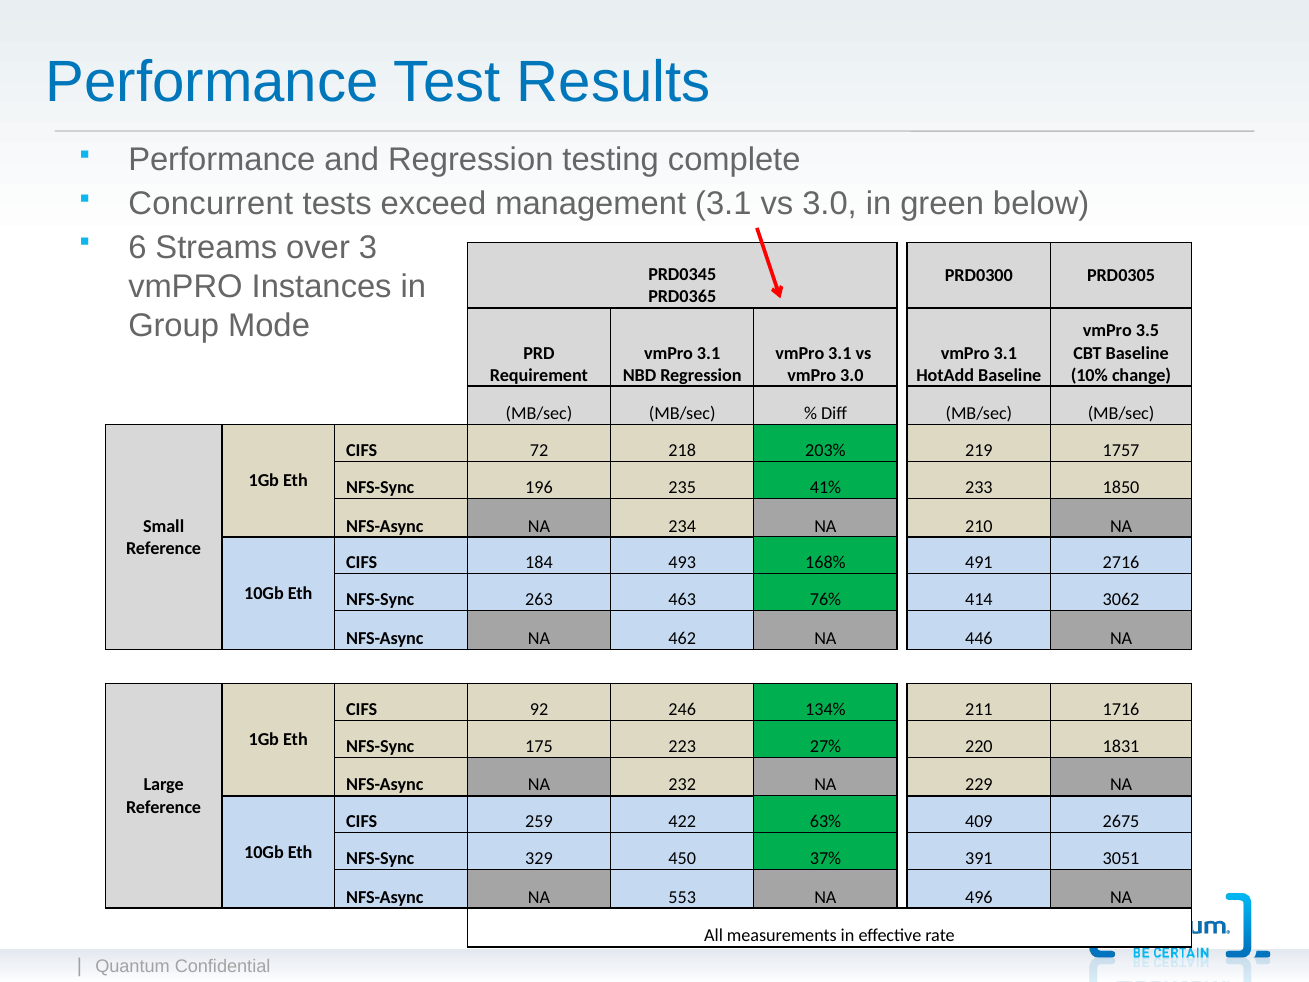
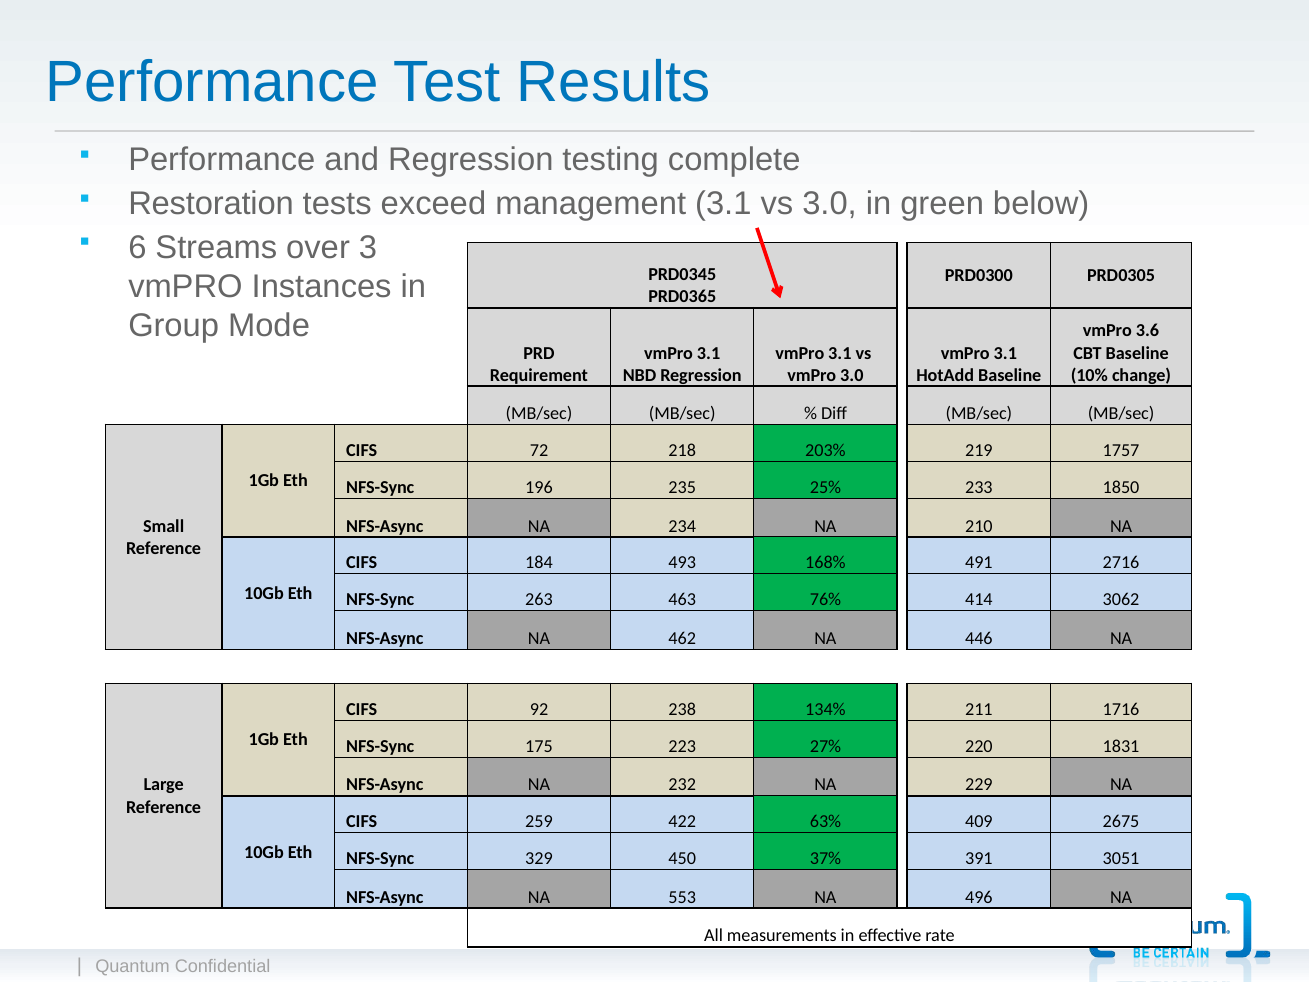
Concurrent: Concurrent -> Restoration (211, 204)
3.5: 3.5 -> 3.6 (1147, 331)
41%: 41% -> 25% (826, 487)
246: 246 -> 238 (682, 709)
